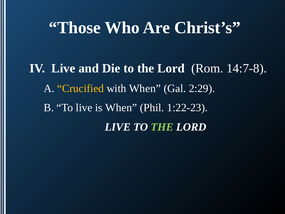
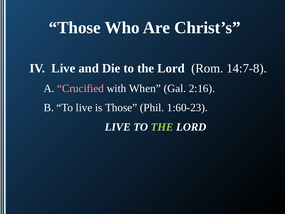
Crucified colour: yellow -> pink (81, 88)
2:29: 2:29 -> 2:16 (202, 88)
is When: When -> Those (121, 108)
1:22-23: 1:22-23 -> 1:60-23 (187, 108)
